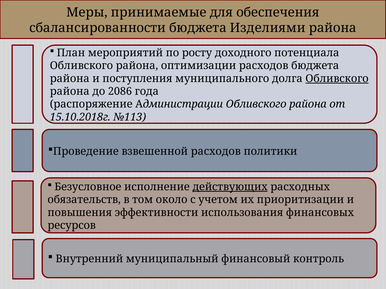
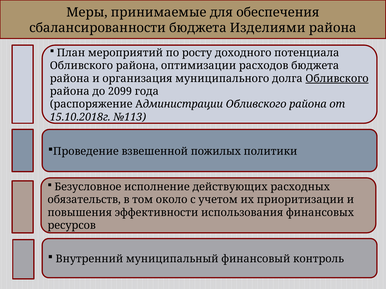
поступления: поступления -> организация (137, 79)
2086: 2086 -> 2099 (120, 92)
взвешенной расходов: расходов -> пожилых (216, 152)
действующих underline: present -> none (230, 187)
